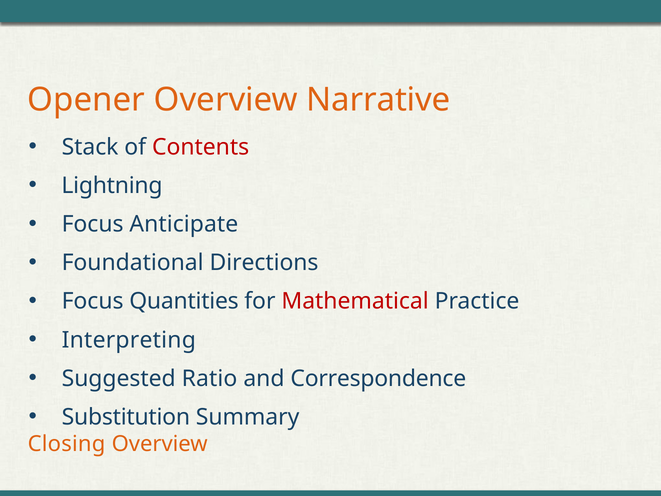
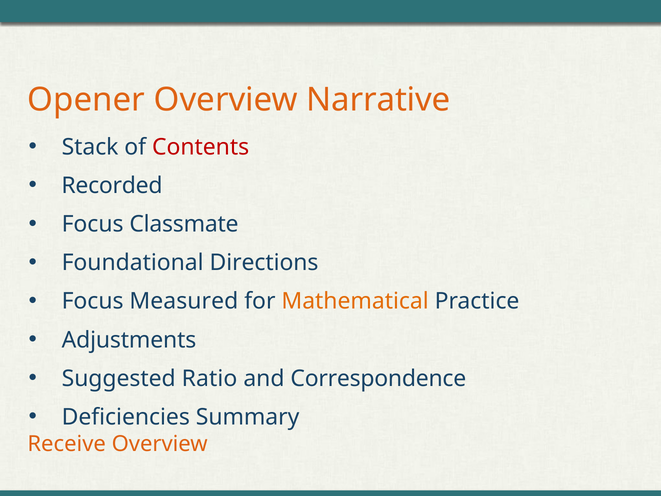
Lightning: Lightning -> Recorded (112, 186)
Anticipate: Anticipate -> Classmate (184, 224)
Quantities: Quantities -> Measured (184, 301)
Mathematical colour: red -> orange (355, 301)
Interpreting: Interpreting -> Adjustments (129, 340)
Substitution: Substitution -> Deficiencies (126, 417)
Closing: Closing -> Receive (67, 444)
